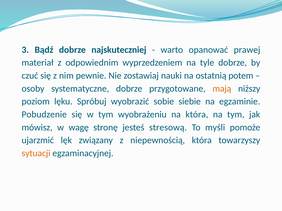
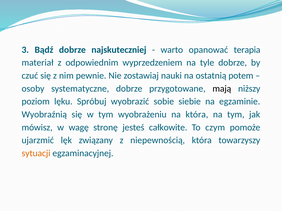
prawej: prawej -> terapia (247, 50)
mają colour: orange -> black (222, 89)
Pobudzenie: Pobudzenie -> Wyobraźnią (44, 115)
stresową: stresową -> całkowite (168, 128)
myśli: myśli -> czym (215, 128)
